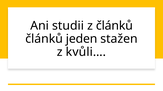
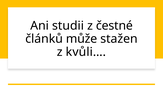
z článků: článků -> čestné (114, 26)
jeden: jeden -> může (82, 39)
